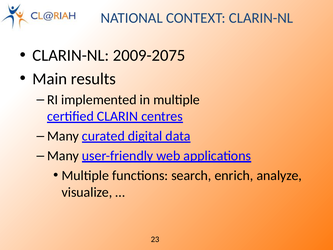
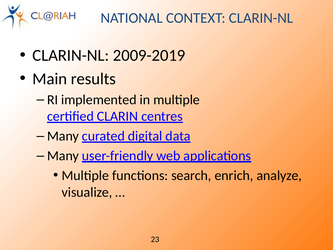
2009-2075: 2009-2075 -> 2009-2019 (149, 55)
